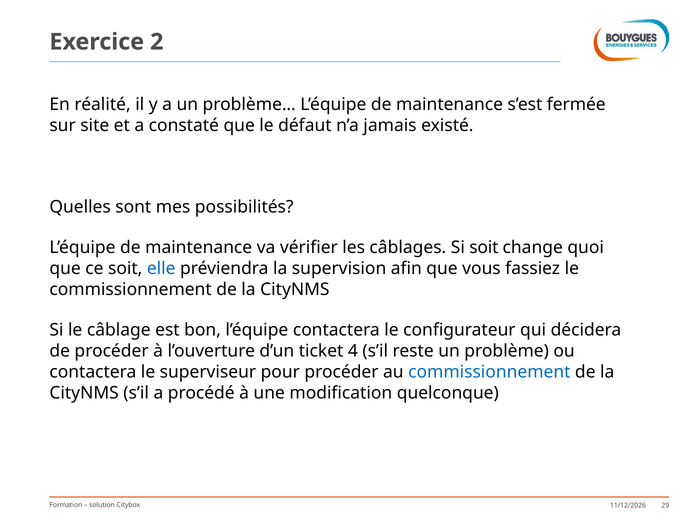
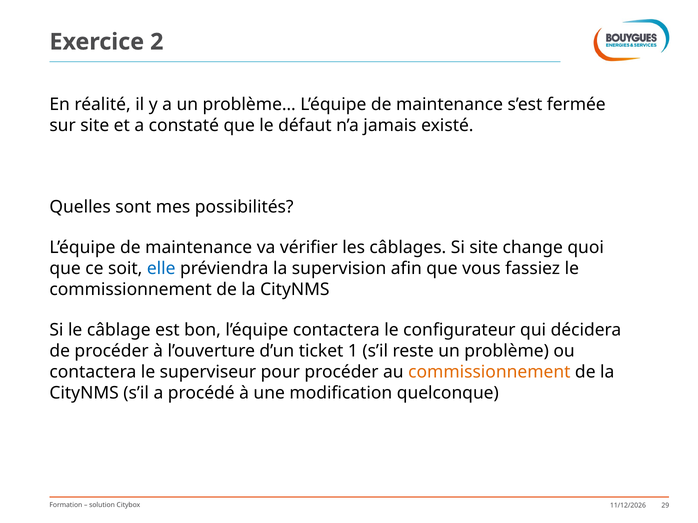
Si soit: soit -> site (484, 248)
4: 4 -> 1 (353, 351)
commissionnement colour: blue -> orange (489, 372)
